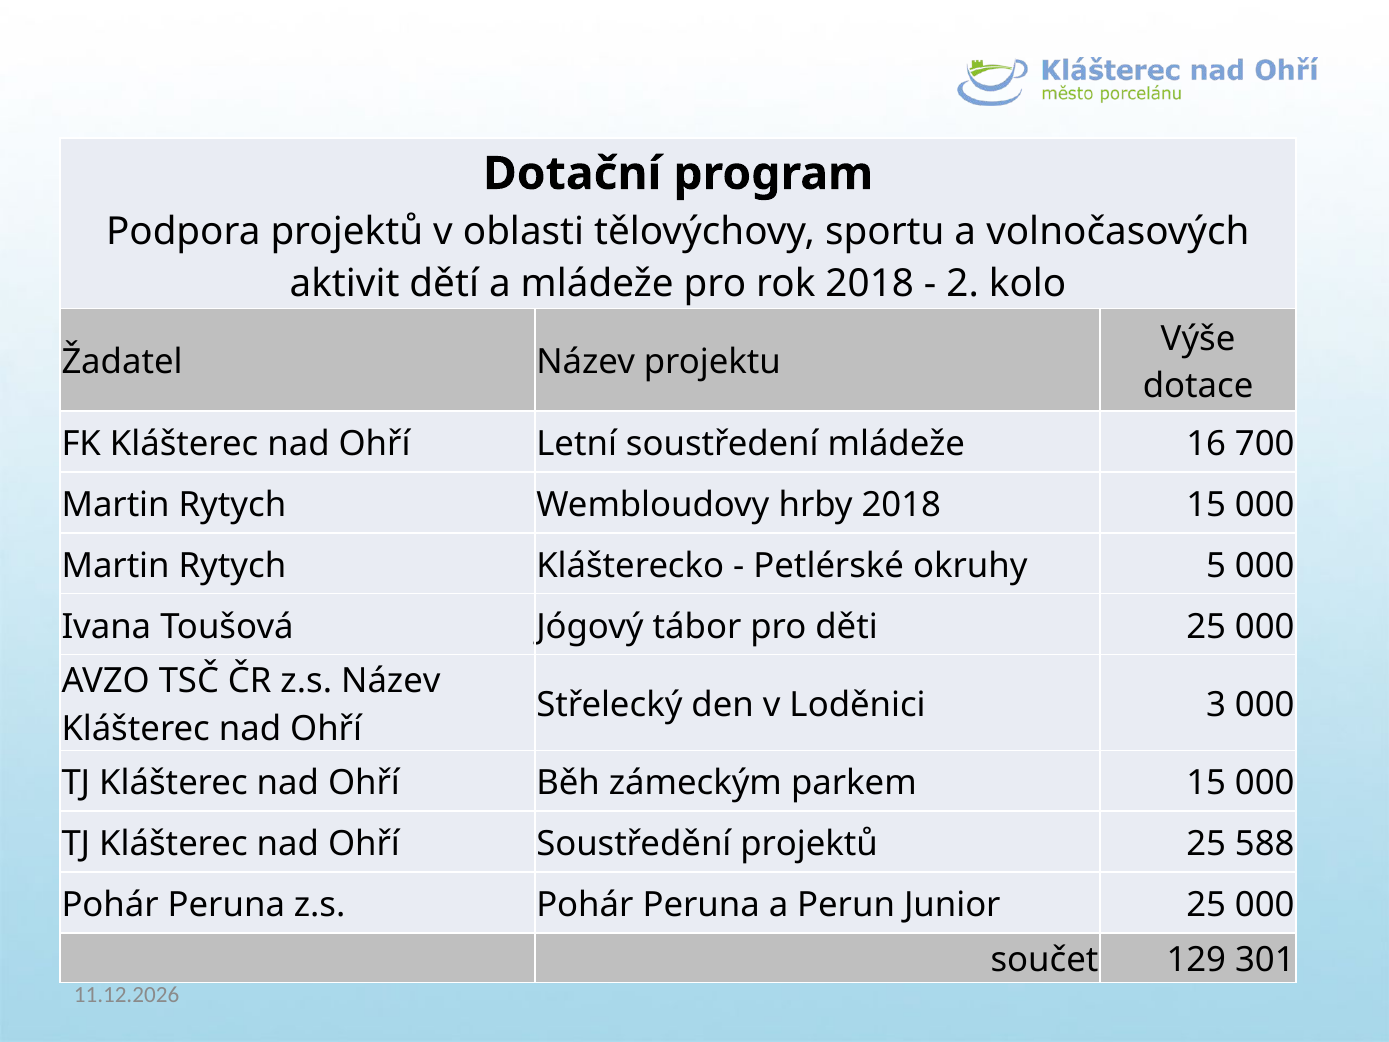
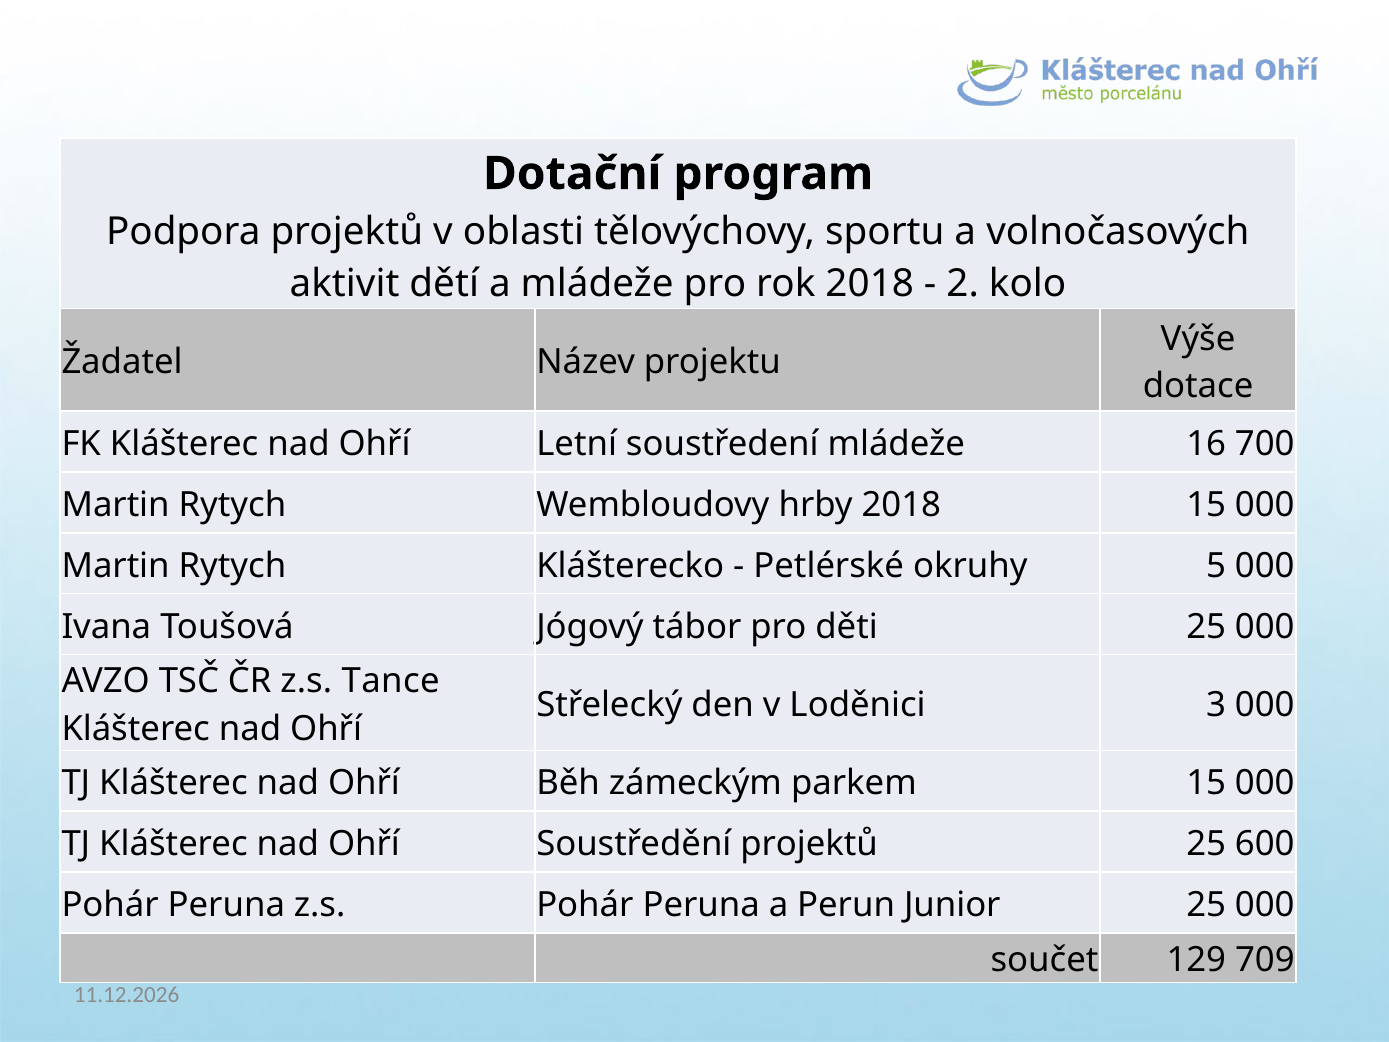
z.s Název: Název -> Tance (391, 681)
588: 588 -> 600 (1265, 844)
301: 301 -> 709 (1265, 960)
